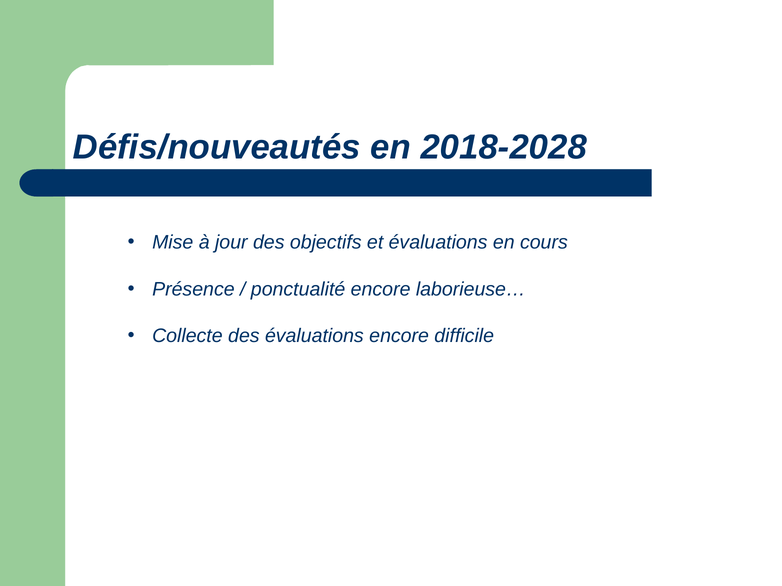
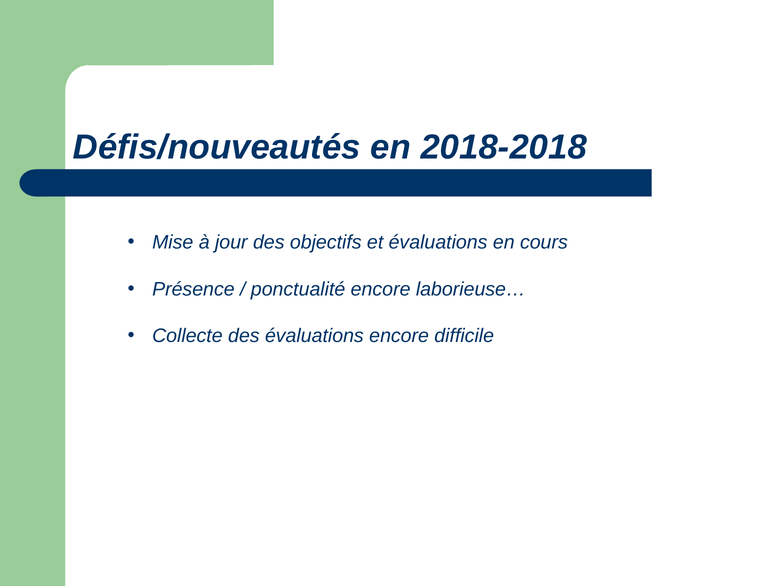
2018-2028: 2018-2028 -> 2018-2018 (504, 147)
